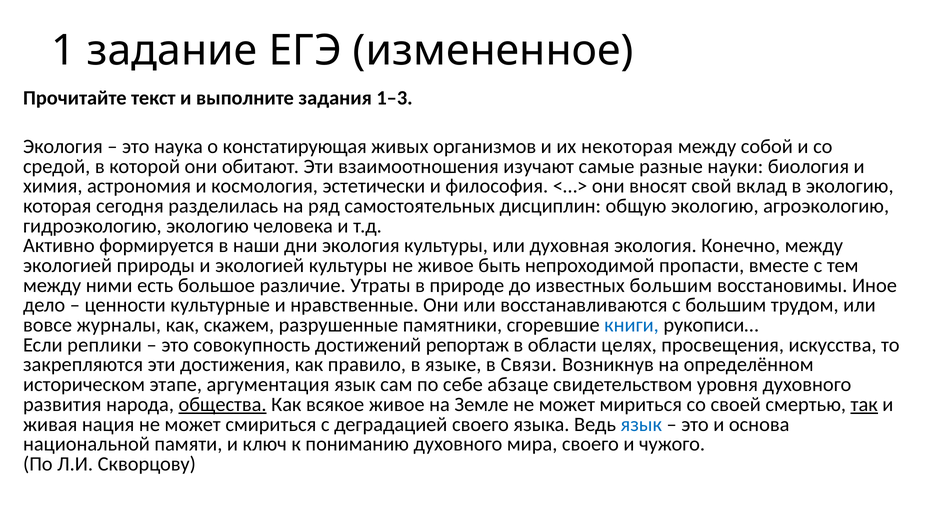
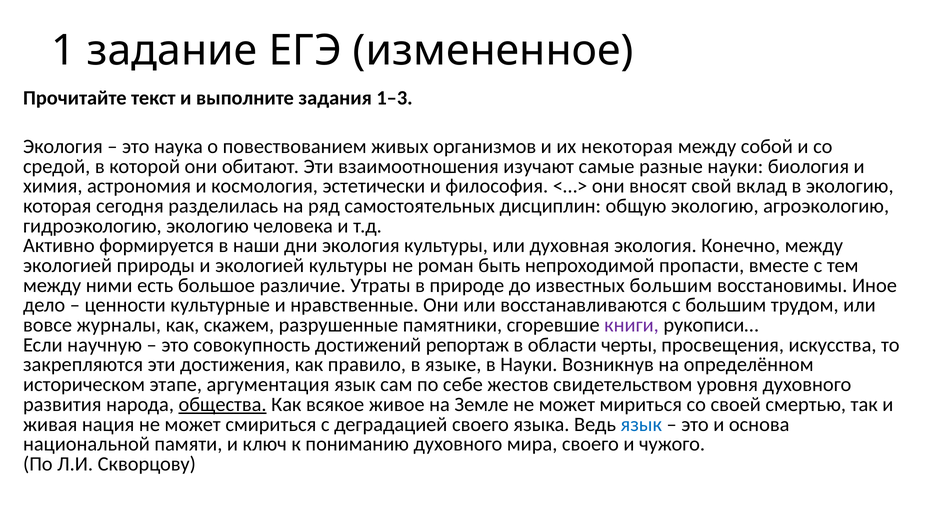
констатирующая: констатирующая -> повествованием (295, 146)
не живое: живое -> роман (446, 265)
книги colour: blue -> purple (632, 325)
реплики: реплики -> научную (105, 345)
целях: целях -> черты (629, 345)
в Связи: Связи -> Науки (529, 365)
абзаце: абзаце -> жестов (518, 384)
так underline: present -> none (864, 404)
